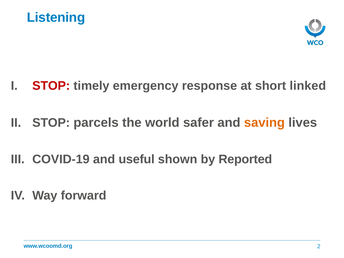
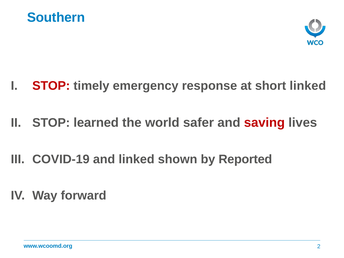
Listening: Listening -> Southern (56, 18)
parcels: parcels -> learned (96, 123)
saving colour: orange -> red (264, 123)
and useful: useful -> linked (137, 159)
